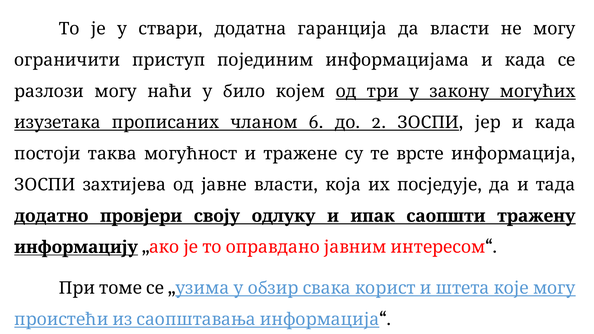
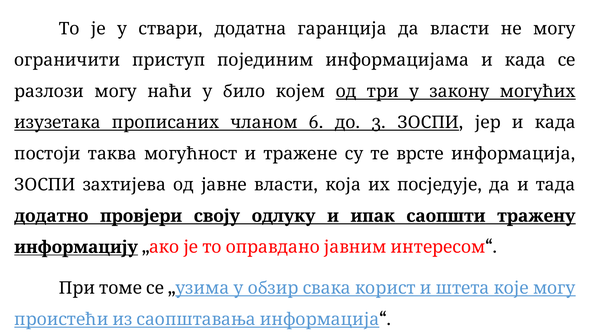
2: 2 -> 3 (379, 123)
